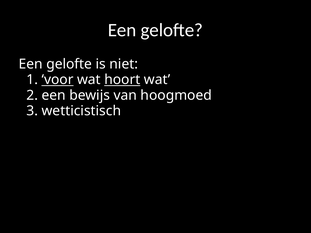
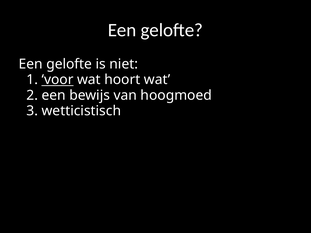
hoort underline: present -> none (122, 80)
